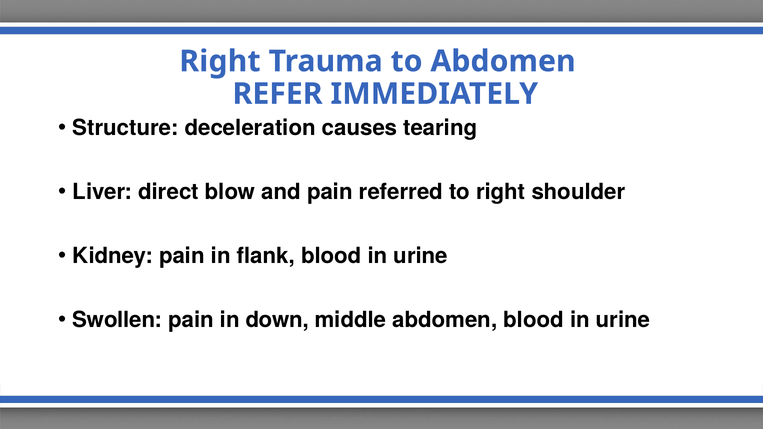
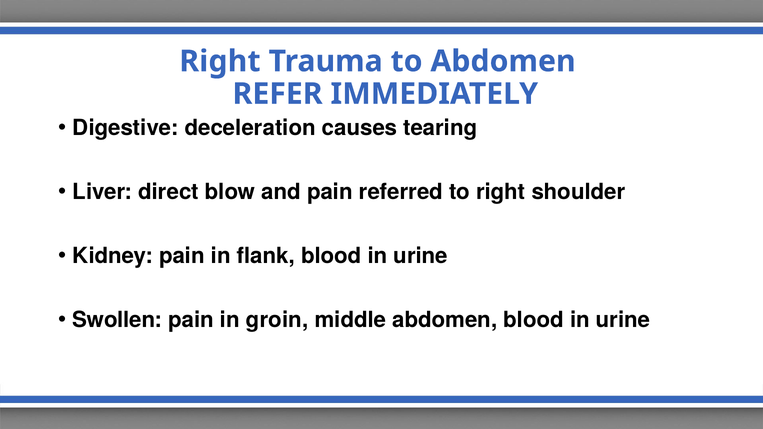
Structure: Structure -> Digestive (126, 128)
down: down -> groin (277, 320)
